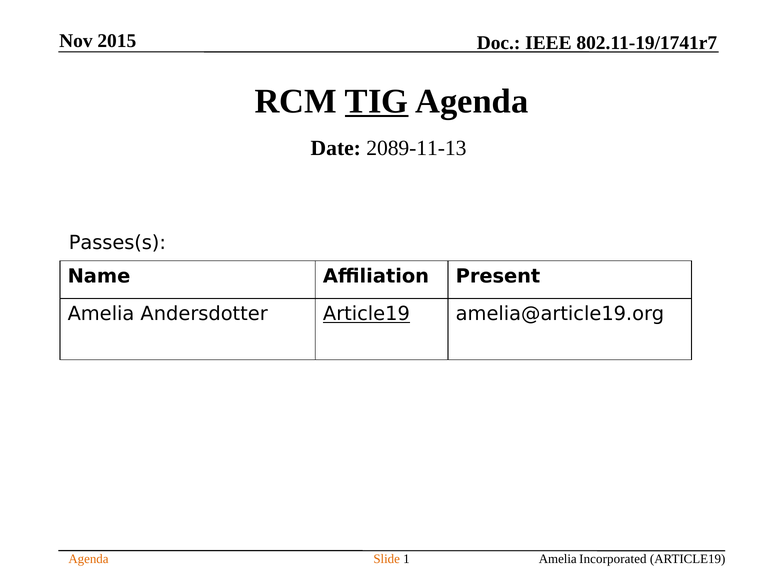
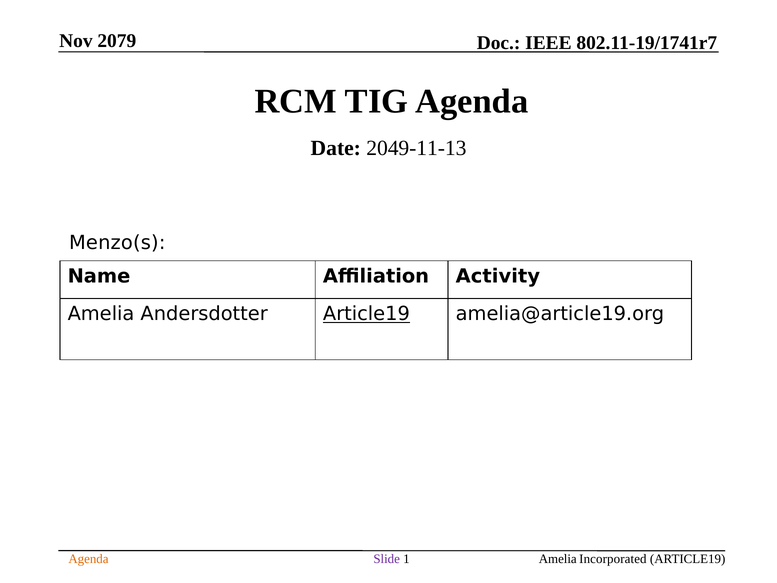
2015: 2015 -> 2079 (117, 41)
TIG underline: present -> none (377, 101)
2089-11-13: 2089-11-13 -> 2049-11-13 (416, 148)
Passes(s: Passes(s -> Menzo(s (117, 243)
Present: Present -> Activity (498, 276)
Slide colour: orange -> purple (387, 559)
